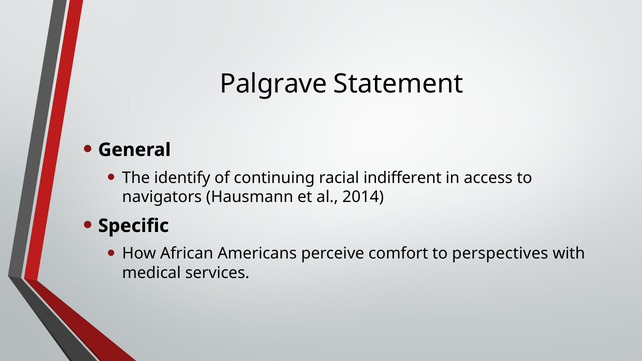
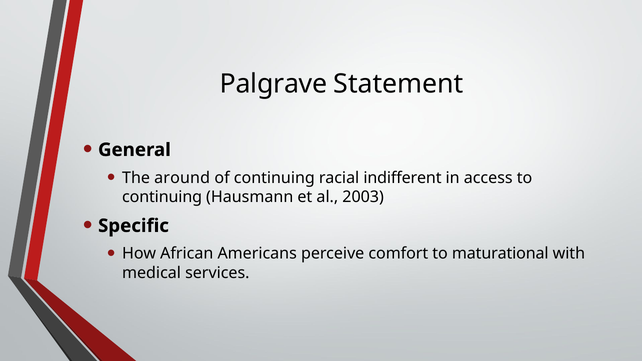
identify: identify -> around (182, 178)
navigators: navigators -> continuing (162, 197)
2014: 2014 -> 2003 (363, 197)
perspectives: perspectives -> maturational (500, 254)
